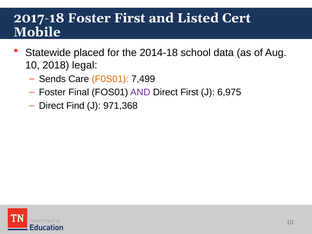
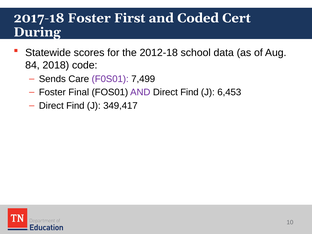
Listed: Listed -> Coded (198, 18)
Mobile: Mobile -> During (37, 32)
placed: placed -> scores (89, 53)
2014-18: 2014-18 -> 2012-18 (159, 53)
10: 10 -> 84 (32, 65)
legal: legal -> code (85, 65)
F0S01 colour: orange -> purple (110, 79)
First: First -> Find (189, 92)
6,975: 6,975 -> 6,453 (229, 92)
971,368: 971,368 -> 349,417 (120, 106)
